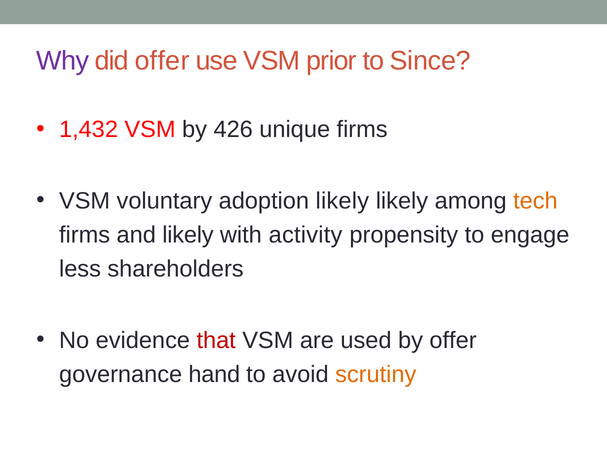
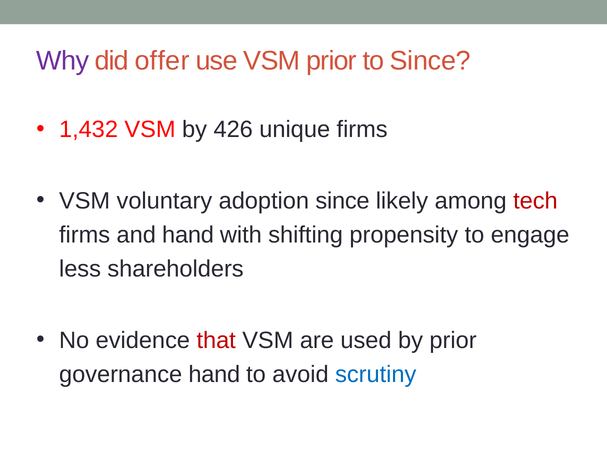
adoption likely: likely -> since (343, 201)
tech colour: orange -> red (535, 201)
and likely: likely -> hand (188, 235)
activity: activity -> shifting (306, 235)
by offer: offer -> prior (453, 341)
scrutiny colour: orange -> blue (376, 375)
